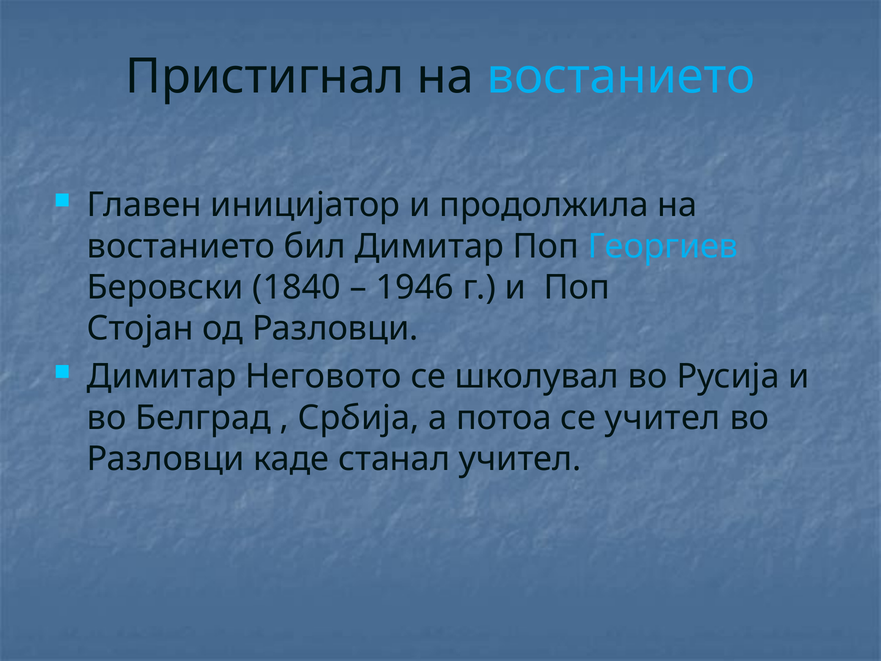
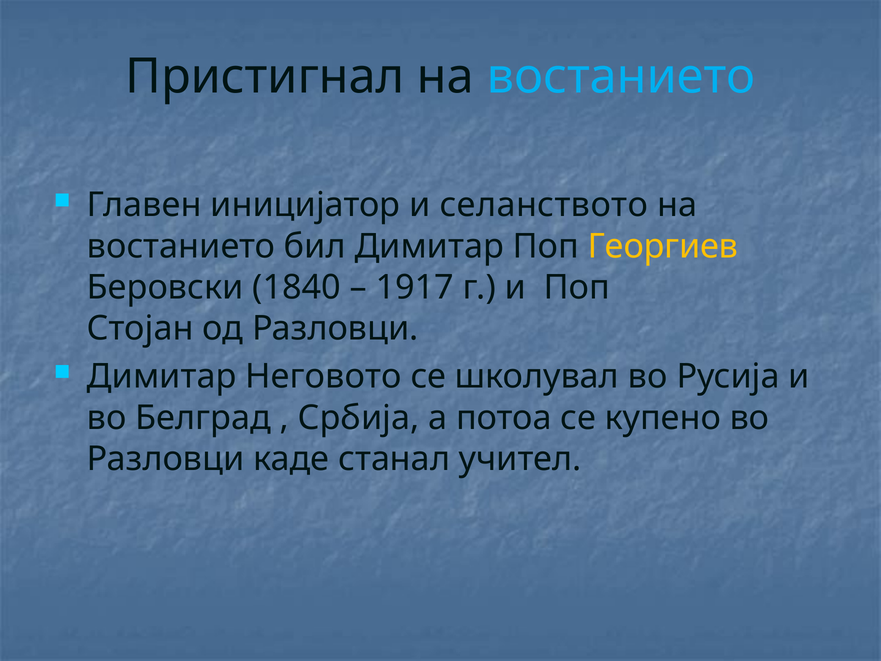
продолжила: продолжила -> селанството (544, 205)
Георгиев colour: light blue -> yellow (663, 246)
1946: 1946 -> 1917 (415, 287)
се учител: учител -> купено (663, 418)
